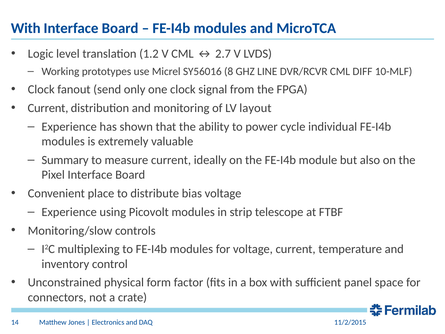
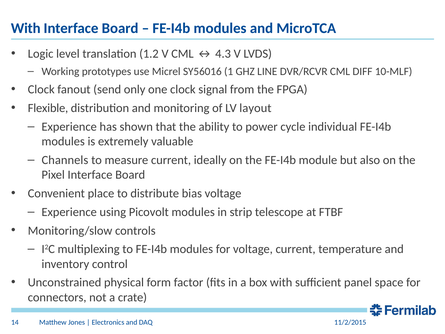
2.7: 2.7 -> 4.3 (223, 54)
8: 8 -> 1 (229, 72)
Current: Current -> Flexible (48, 108)
Summary: Summary -> Channels (65, 160)
